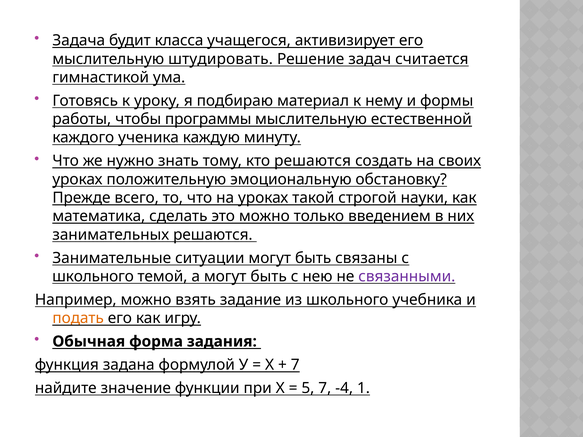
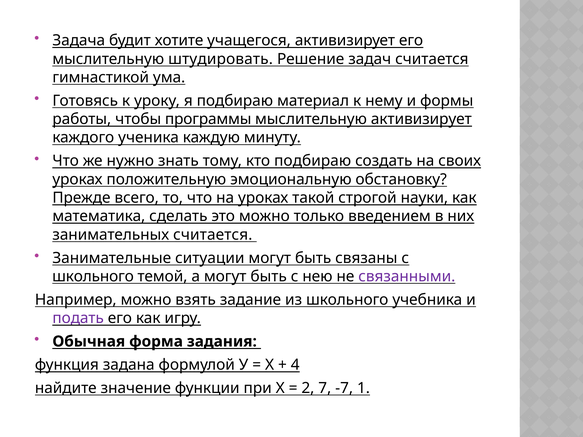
класса: класса -> хотите (179, 41)
мыслительную естественной: естественной -> активизирует (421, 119)
кто решаются: решаются -> подбираю (313, 161)
занимательных решаются: решаются -> считается (213, 235)
подать colour: orange -> purple (78, 318)
7: 7 -> 4 (295, 365)
5: 5 -> 2 (308, 388)
-4: -4 -> -7 (344, 388)
